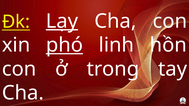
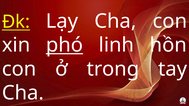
Lạy underline: present -> none (62, 21)
